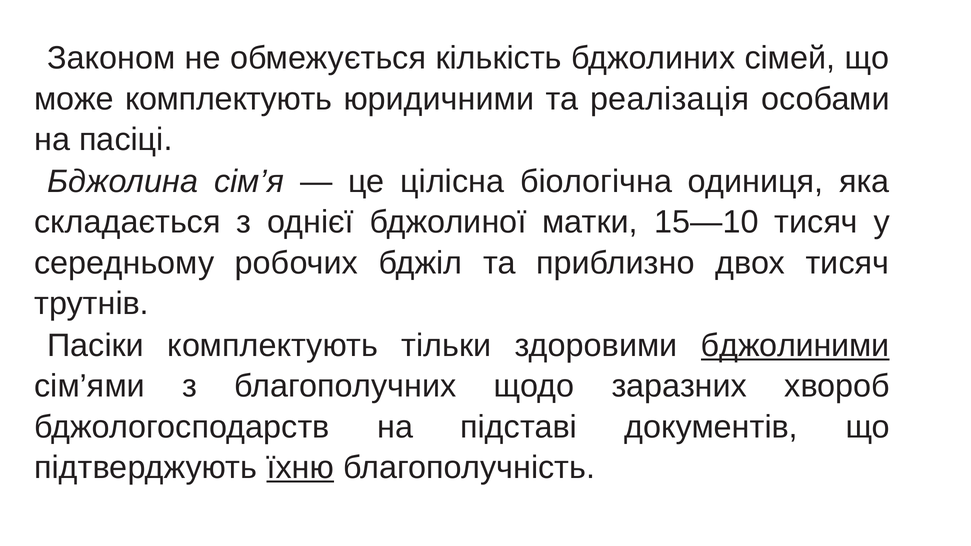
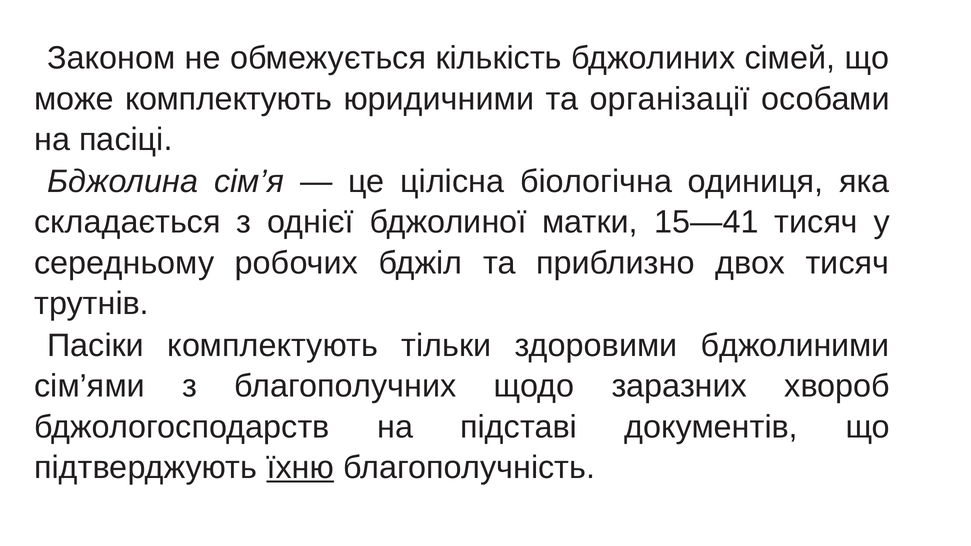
реалізація: реалізація -> організації (670, 99)
15—10: 15—10 -> 15—41 (706, 222)
бджолиними underline: present -> none (795, 346)
